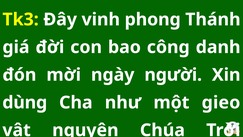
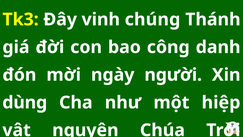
phong: phong -> chúng (153, 19)
gieo: gieo -> hiệp (221, 102)
